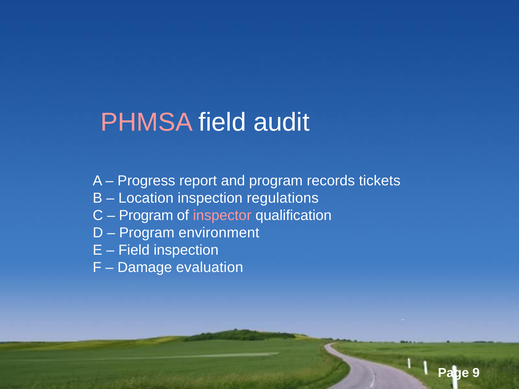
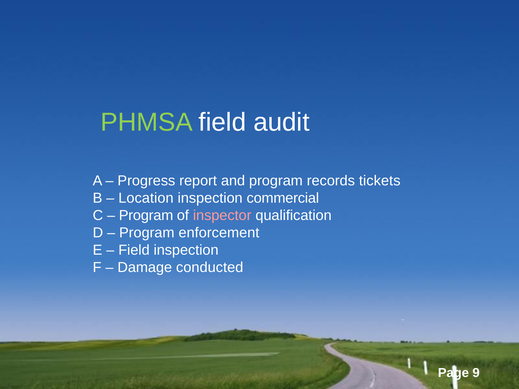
PHMSA colour: pink -> light green (147, 122)
regulations: regulations -> commercial (283, 198)
environment: environment -> enforcement (219, 233)
evaluation: evaluation -> conducted (210, 267)
